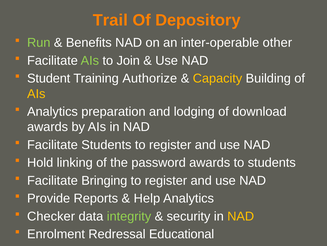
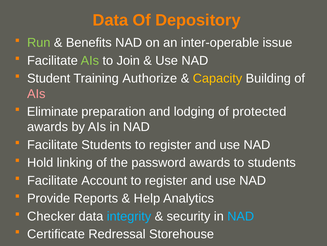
Trail: Trail -> Data (110, 20)
other: other -> issue (277, 43)
AIs colour: yellow -> pink (36, 94)
Analytics: Analytics -> Eliminate (53, 111)
download: download -> protected (259, 111)
Bringing: Bringing -> Account (104, 180)
integrity colour: light green -> light blue (129, 216)
NAD colour: yellow -> light blue (241, 216)
Enrolment: Enrolment -> Certificate (56, 234)
Educational: Educational -> Storehouse (182, 234)
